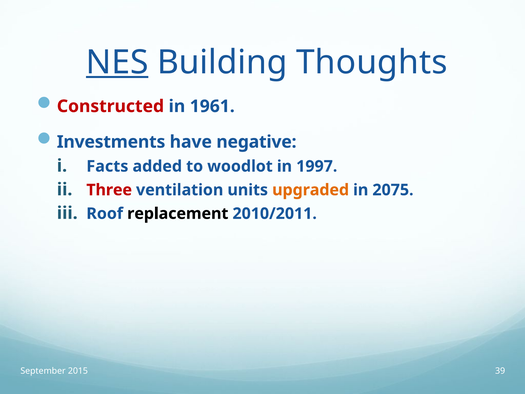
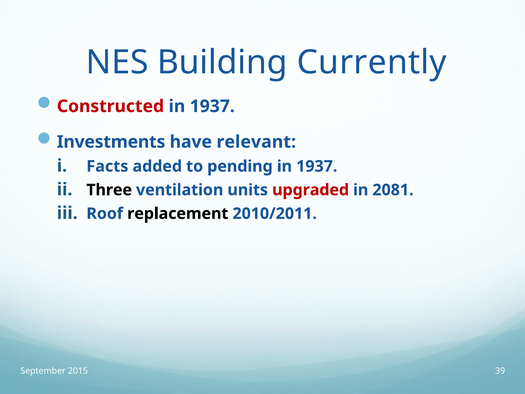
NES underline: present -> none (117, 63)
Thoughts: Thoughts -> Currently (372, 63)
1961: 1961 -> 1937 (212, 106)
negative: negative -> relevant (256, 142)
woodlot: woodlot -> pending (240, 166)
1997: 1997 -> 1937 (317, 166)
Three colour: red -> black (109, 190)
upgraded colour: orange -> red (311, 190)
2075: 2075 -> 2081 (393, 190)
